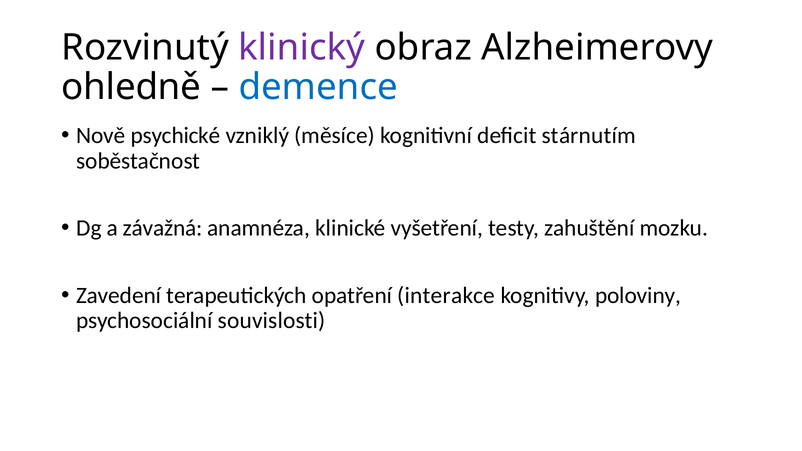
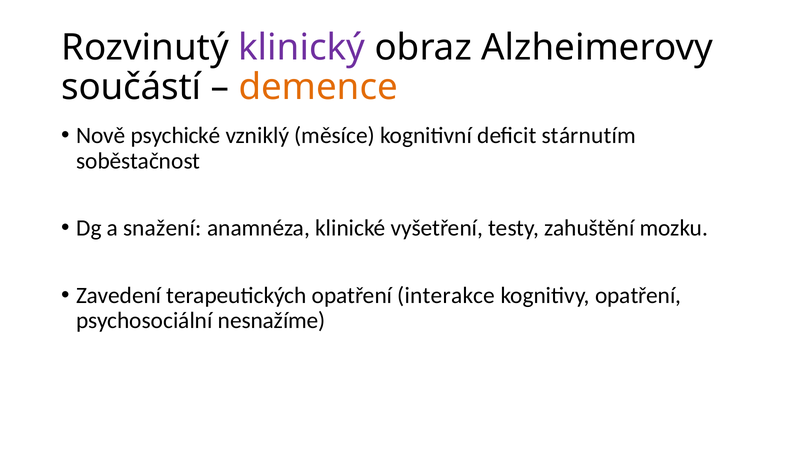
ohledně: ohledně -> součástí (131, 87)
demence colour: blue -> orange (318, 87)
závažná: závažná -> snažení (162, 228)
kognitivy poloviny: poloviny -> opatření (638, 295)
souvislosti: souvislosti -> nesnažíme (272, 321)
